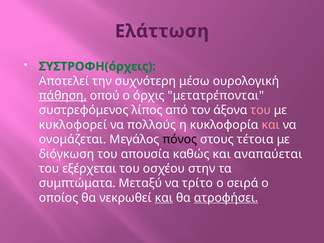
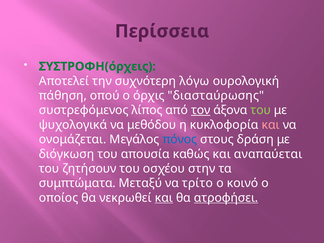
Ελάττωση: Ελάττωση -> Περίσσεια (162, 31)
μέσω: μέσω -> λόγω (194, 81)
πάθηση underline: present -> none (63, 96)
μετατρέπονται: μετατρέπονται -> διασταύρωσης (216, 96)
τον underline: none -> present (201, 110)
του colour: pink -> light green (261, 110)
κυκλοφορεί: κυκλοφορεί -> ψυχολογικά (73, 125)
πολλούς: πολλούς -> μεθόδου (152, 125)
πόνος colour: black -> blue (180, 139)
τέτοια: τέτοια -> δράση (255, 139)
εξέρχεται: εξέρχεται -> ζητήσουν (89, 169)
σειρά: σειρά -> κοινό (243, 183)
